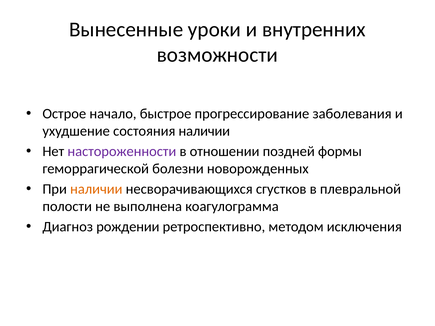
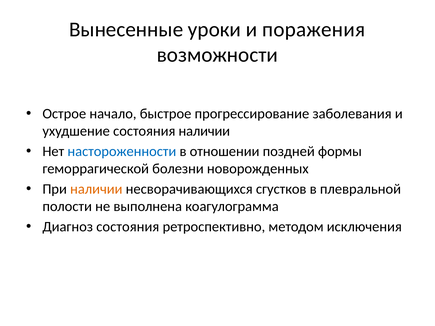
внутренних: внутренних -> поражения (314, 29)
настороженности colour: purple -> blue (122, 152)
Диагноз рождении: рождении -> состояния (128, 227)
